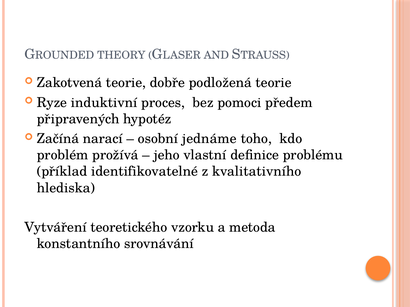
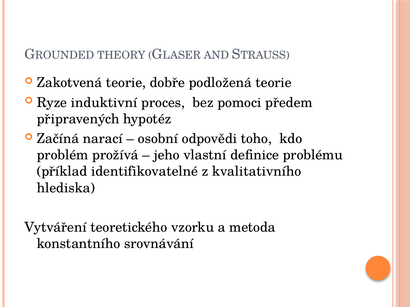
jednáme: jednáme -> odpovědi (210, 139)
